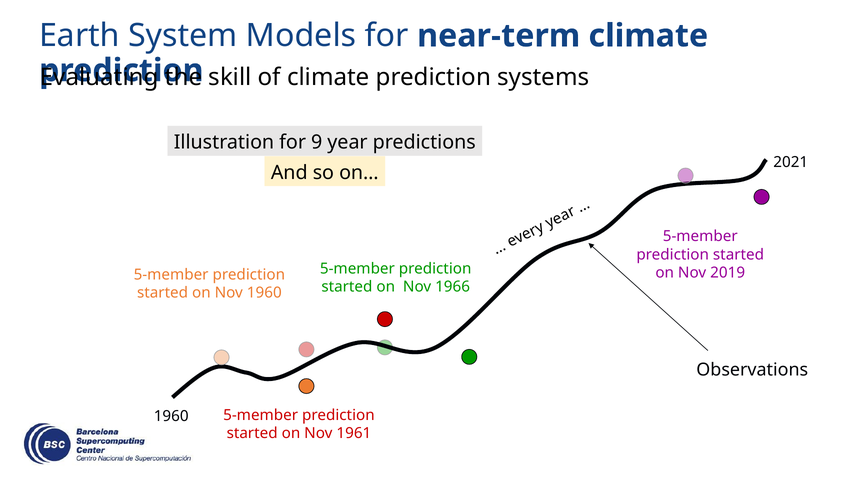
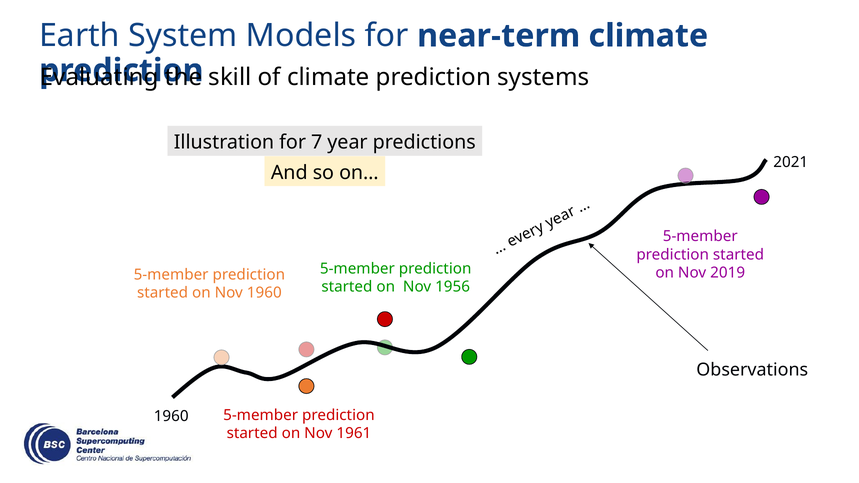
9: 9 -> 7 (317, 142)
1966: 1966 -> 1956 (453, 287)
